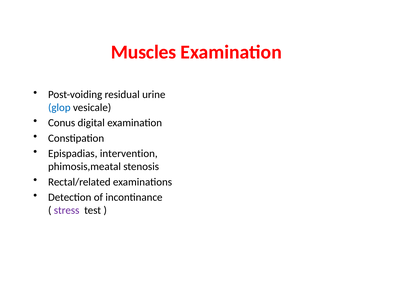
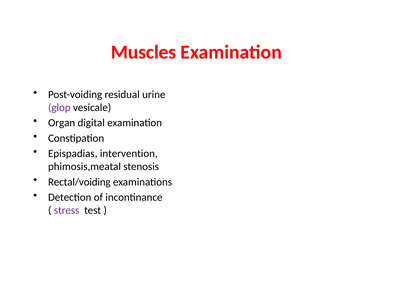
glop colour: blue -> purple (59, 107)
Conus: Conus -> Organ (62, 123)
Rectal/related: Rectal/related -> Rectal/voiding (79, 182)
